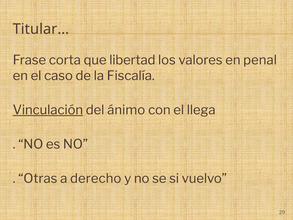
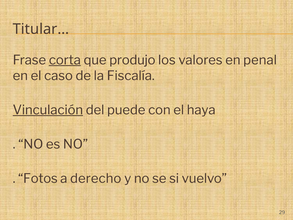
corta underline: none -> present (65, 60)
libertad: libertad -> produjo (132, 60)
ánimo: ánimo -> puede (126, 110)
llega: llega -> haya (201, 110)
Otras: Otras -> Fotos (38, 178)
